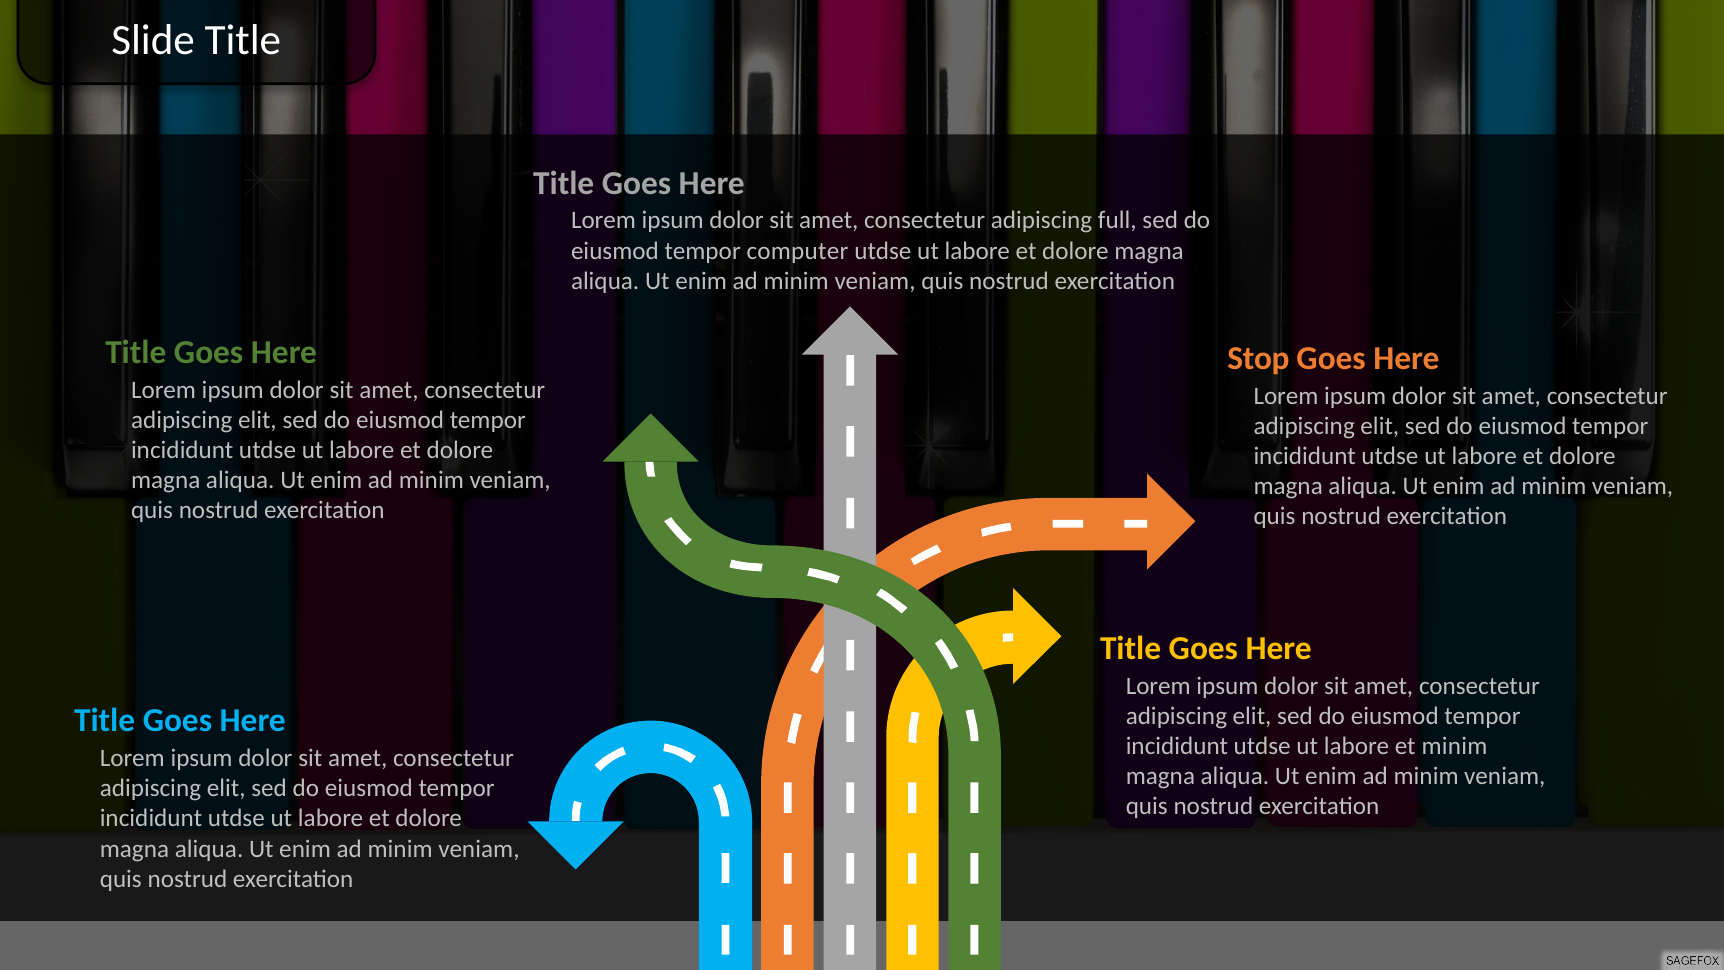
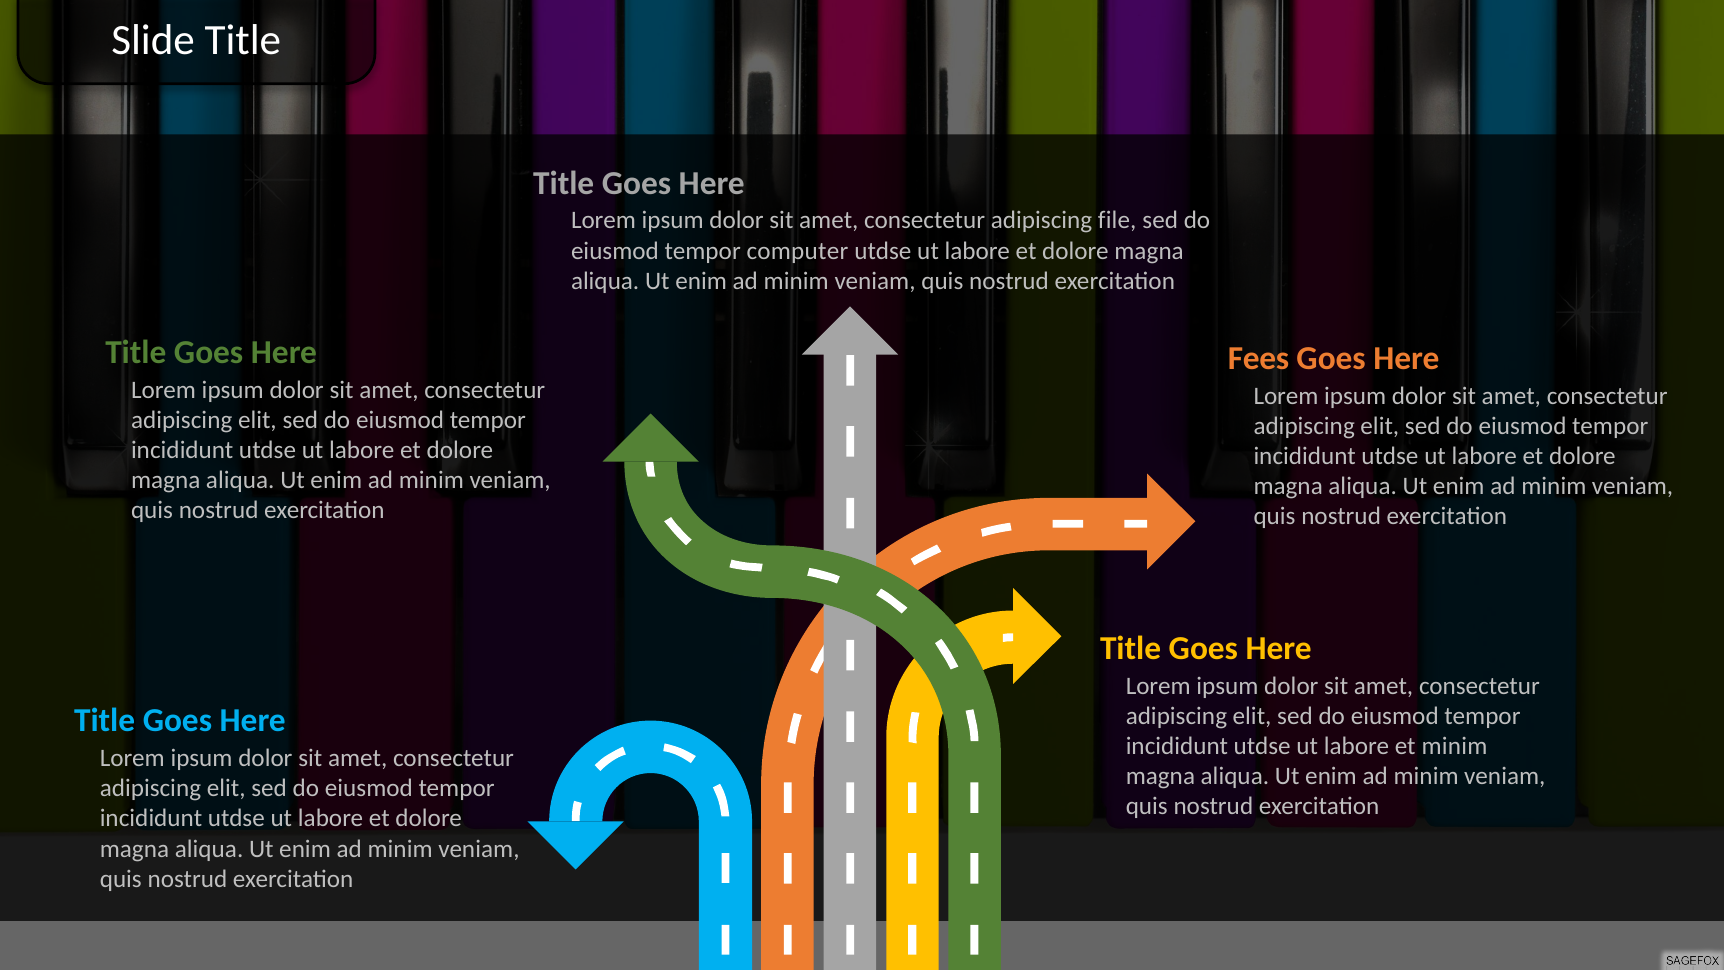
full: full -> file (1117, 221)
Stop: Stop -> Fees (1258, 358)
